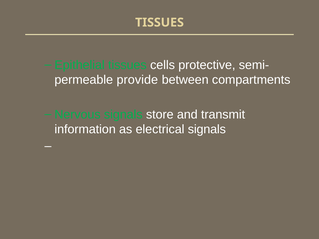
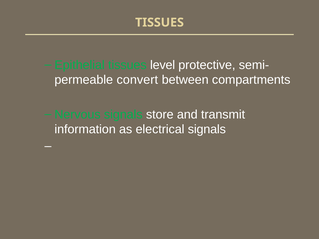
cells: cells -> level (163, 65)
provide: provide -> convert (137, 80)
